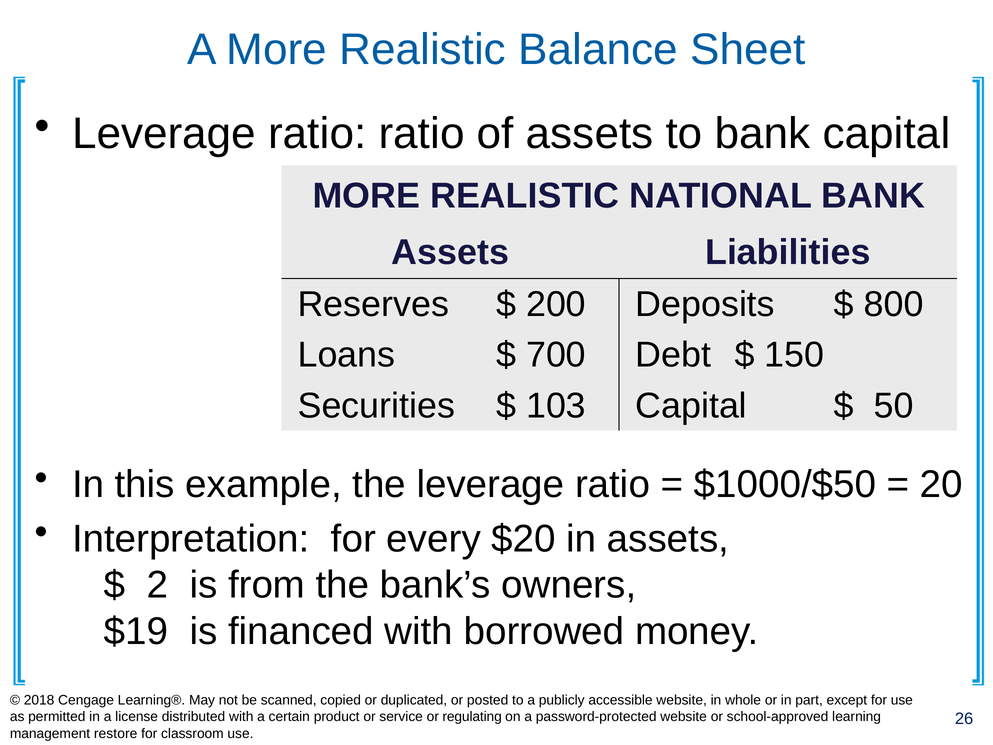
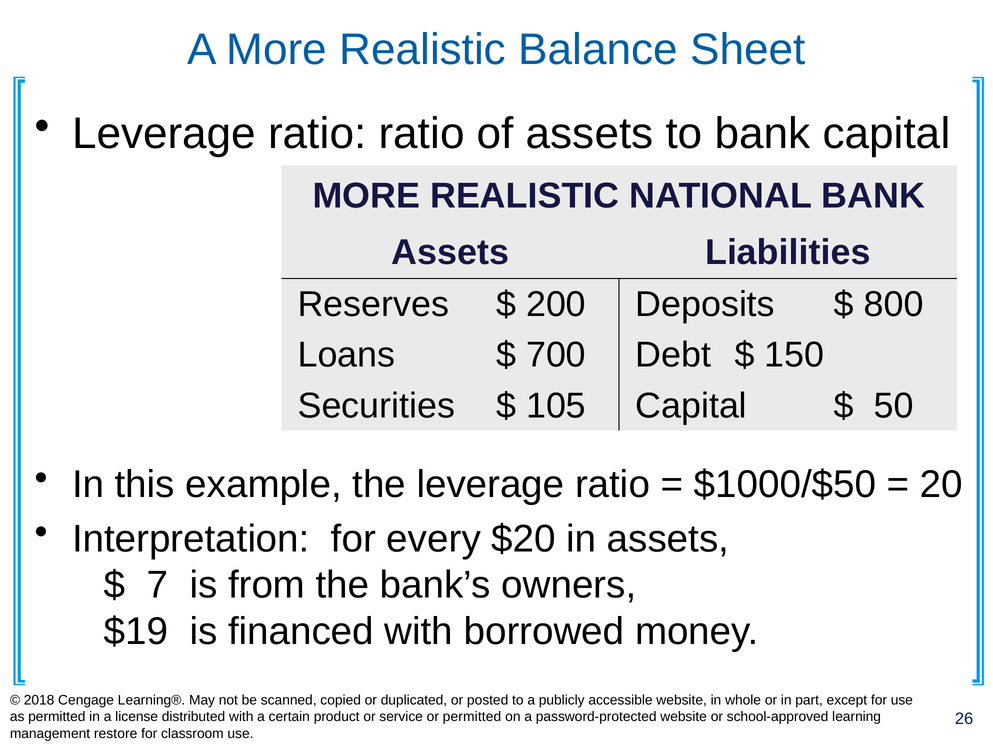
103: 103 -> 105 (556, 406)
2: 2 -> 7 (158, 585)
or regulating: regulating -> permitted (472, 717)
